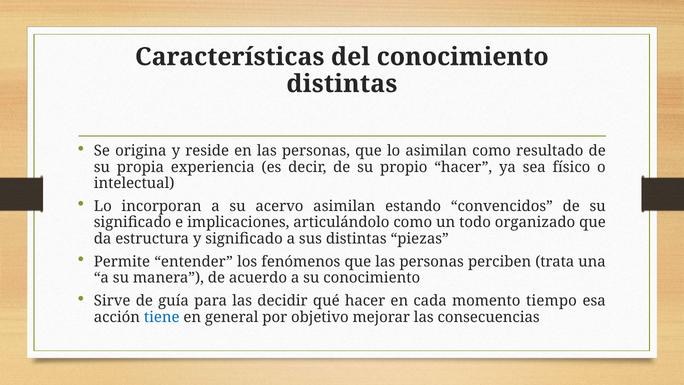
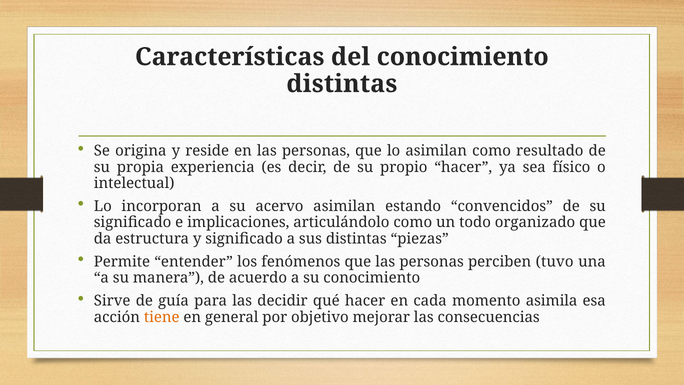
trata: trata -> tuvo (555, 262)
tiempo: tiempo -> asimila (552, 301)
tiene colour: blue -> orange (162, 317)
